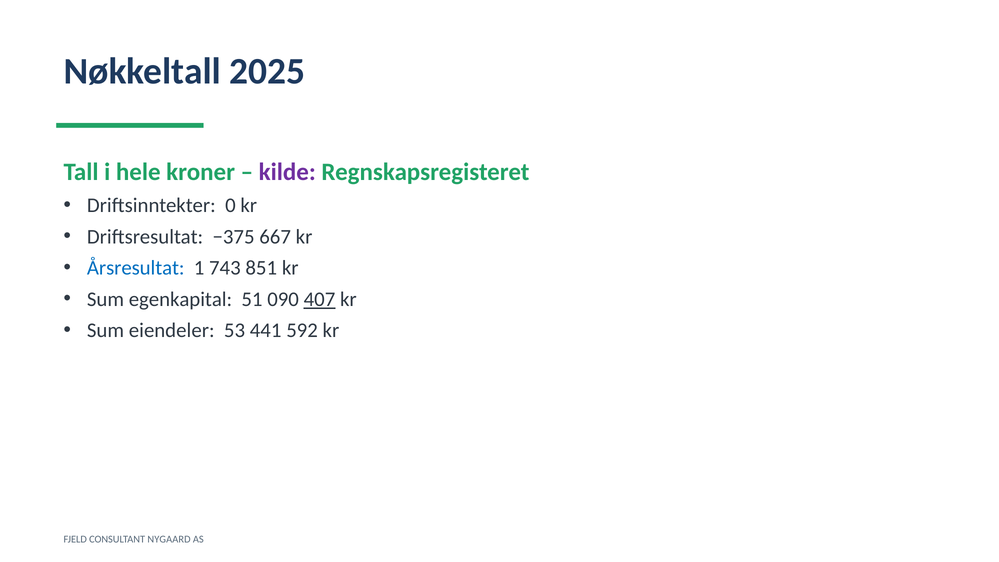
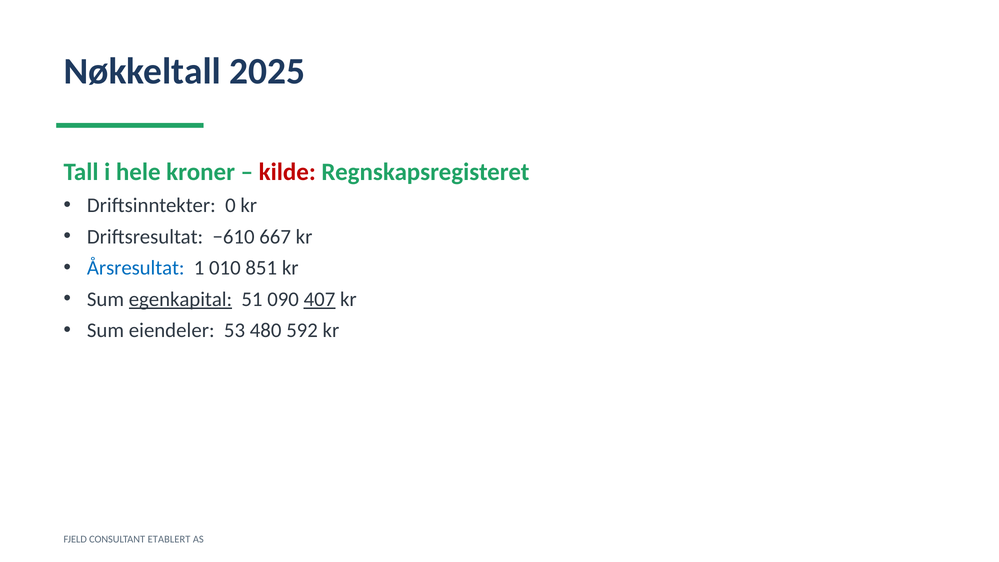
kilde colour: purple -> red (287, 172)
−375: −375 -> −610 (234, 237)
743: 743 -> 010 (225, 268)
egenkapital underline: none -> present (180, 299)
441: 441 -> 480 (266, 330)
NYGAARD: NYGAARD -> ETABLERT (169, 539)
